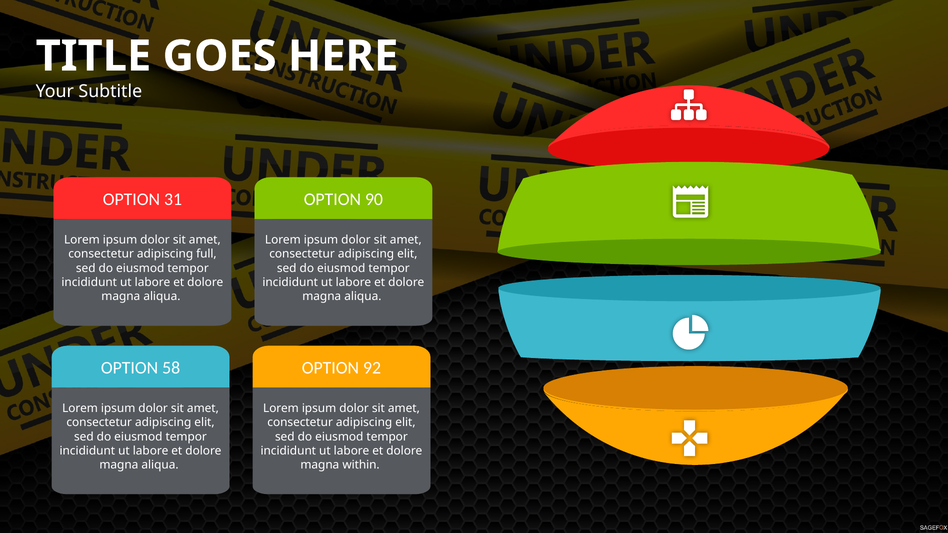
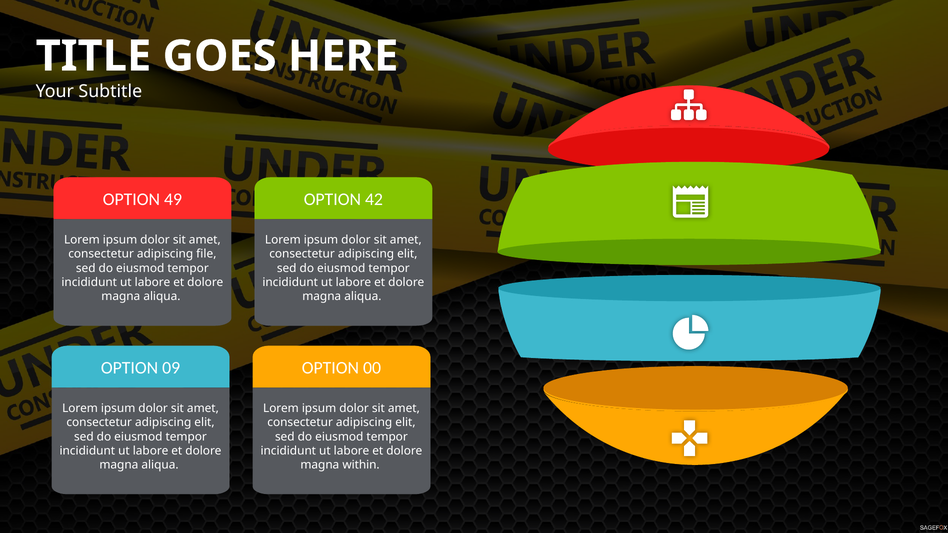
31: 31 -> 49 (173, 200)
90: 90 -> 42 (374, 200)
full: full -> file (206, 254)
58: 58 -> 09 (171, 368)
92: 92 -> 00 (372, 368)
